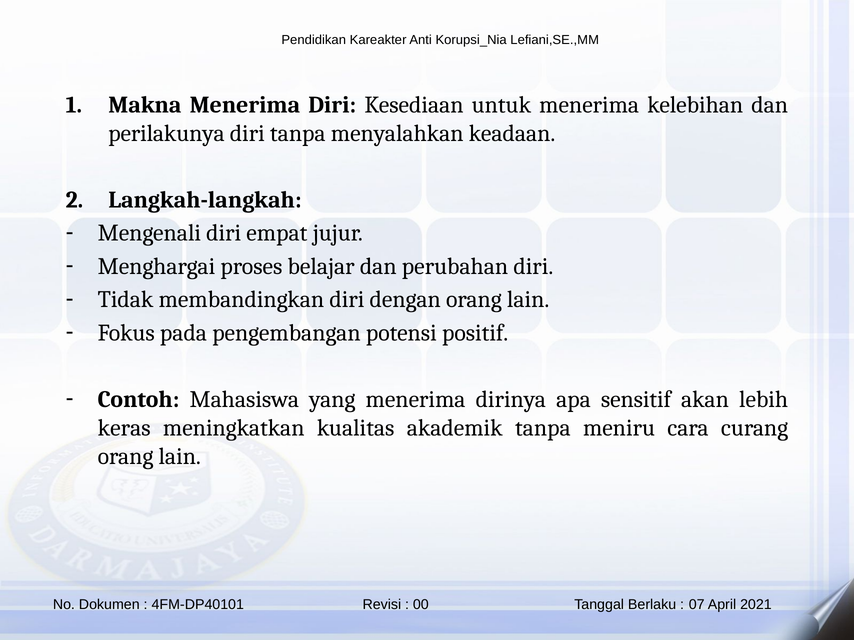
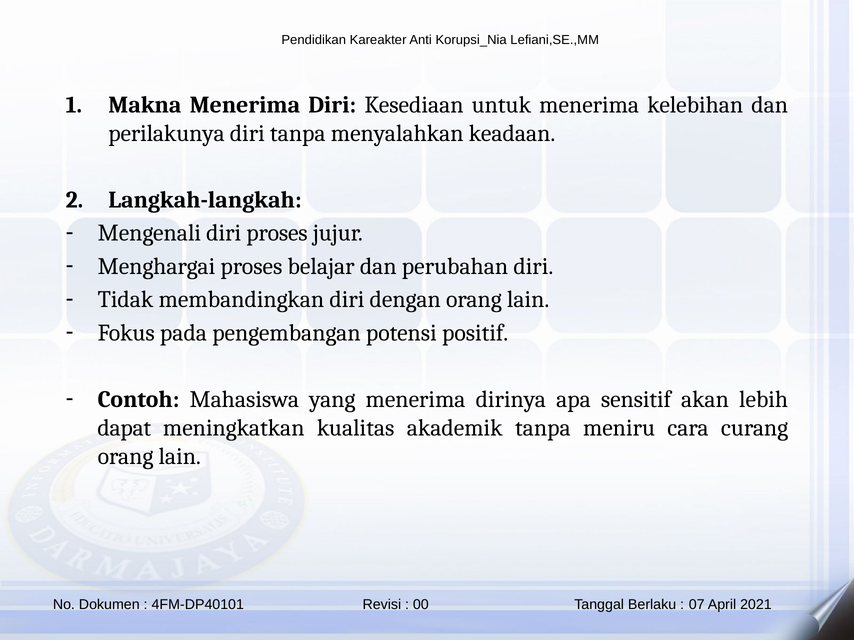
diri empat: empat -> proses (277, 233)
keras: keras -> dapat (124, 428)
